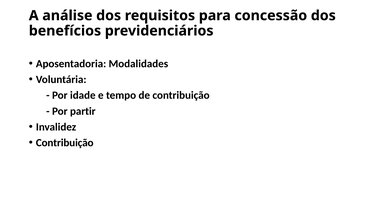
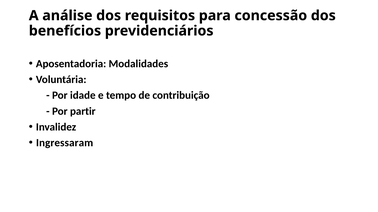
Contribuição: Contribuição -> Ingressaram (65, 143)
